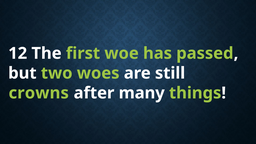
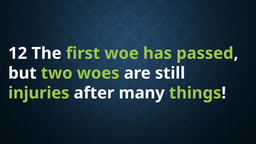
crowns: crowns -> injuries (39, 93)
